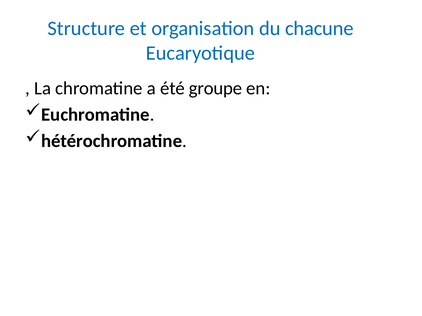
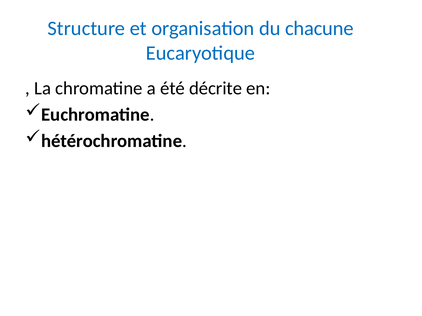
groupe: groupe -> décrite (216, 89)
